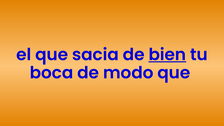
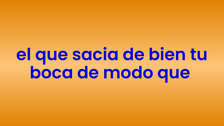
bien underline: present -> none (167, 55)
